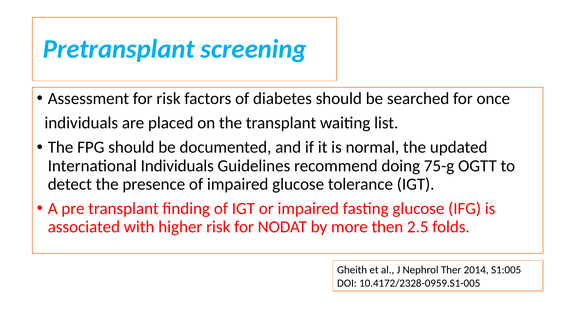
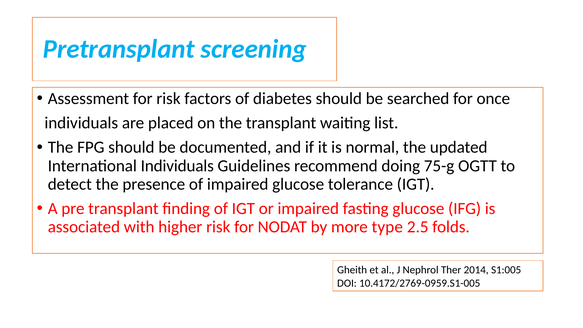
then: then -> type (387, 227)
10.4172/2328-0959.S1-005: 10.4172/2328-0959.S1-005 -> 10.4172/2769-0959.S1-005 (420, 283)
